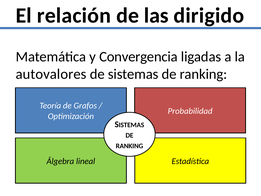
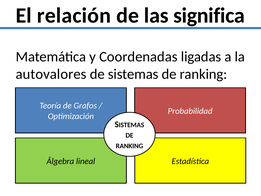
dirigido: dirigido -> significa (209, 16)
Convergencia: Convergencia -> Coordenadas (138, 57)
